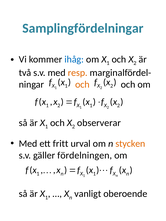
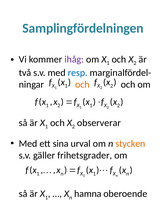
Samplingfördelningar: Samplingfördelningar -> Samplingfördelningen (83, 28)
ihåg colour: blue -> purple (74, 59)
resp colour: orange -> blue (78, 73)
fritt: fritt -> sina (61, 144)
fördelningen: fördelningen -> frihetsgrader (85, 156)
vanligt: vanligt -> hamna (88, 194)
